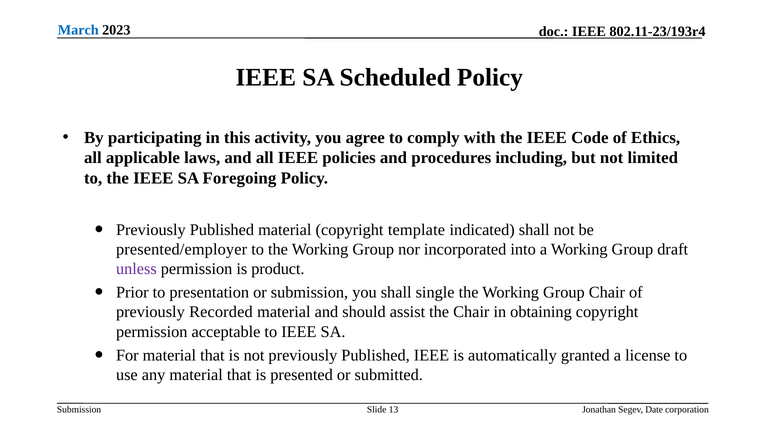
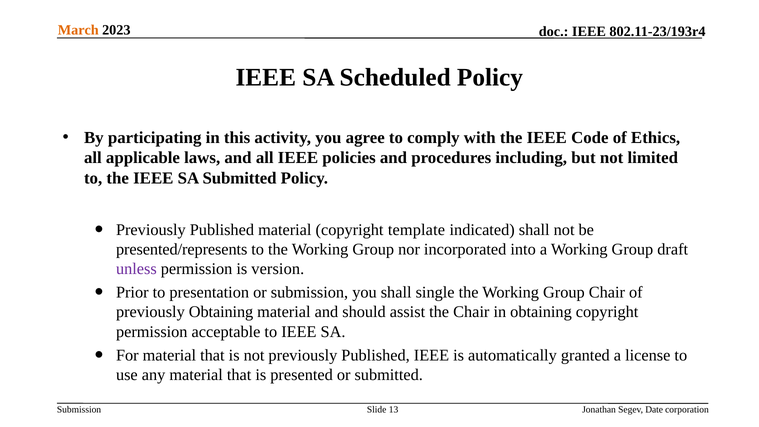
March colour: blue -> orange (78, 30)
SA Foregoing: Foregoing -> Submitted (240, 178)
presented/employer: presented/employer -> presented/represents (182, 249)
product: product -> version (278, 269)
previously Recorded: Recorded -> Obtaining (221, 312)
